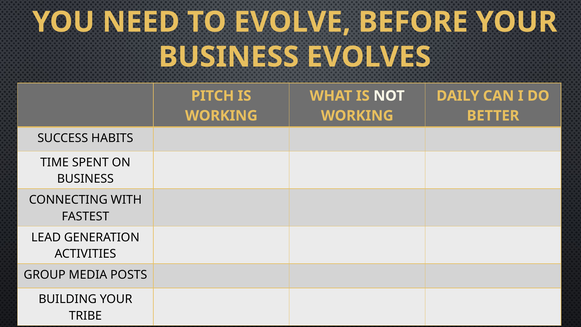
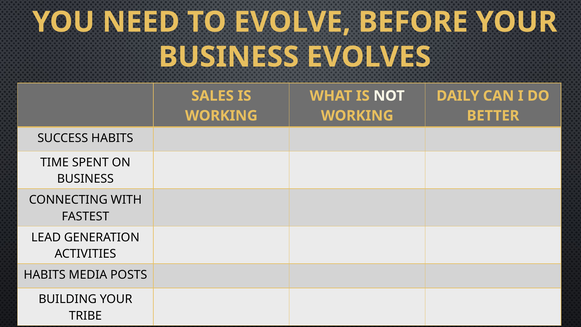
PITCH: PITCH -> SALES (213, 96)
GROUP: GROUP -> HABITS (45, 275)
